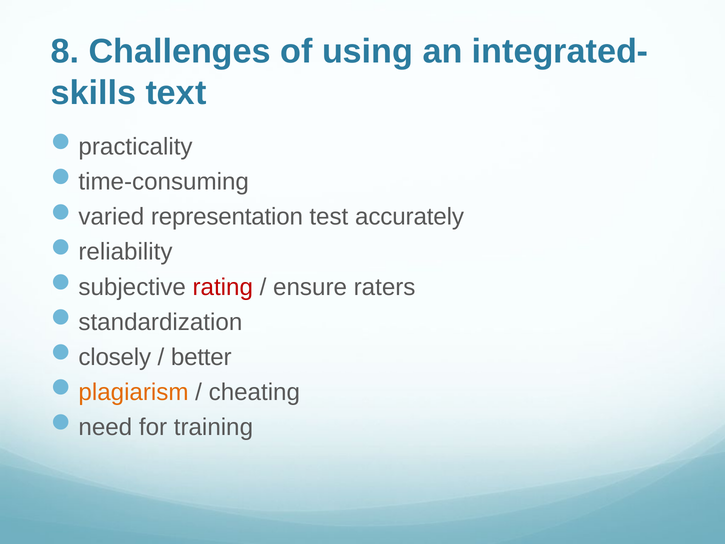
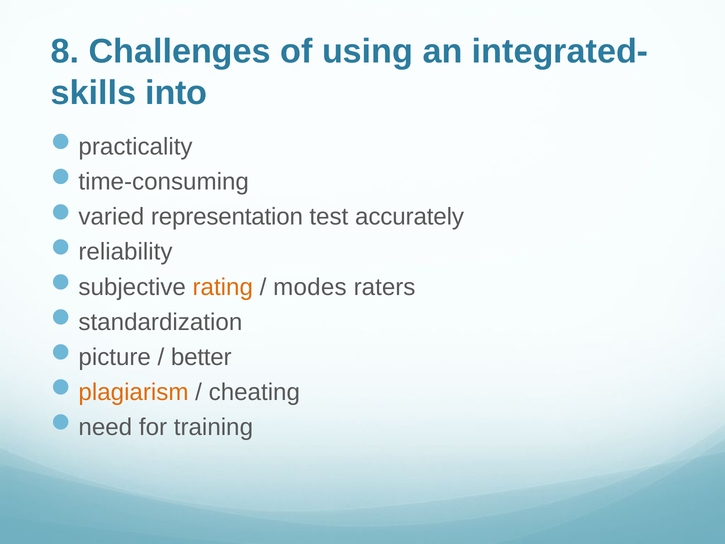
text: text -> into (176, 93)
rating colour: red -> orange (223, 287)
ensure: ensure -> modes (310, 287)
closely: closely -> picture (115, 357)
